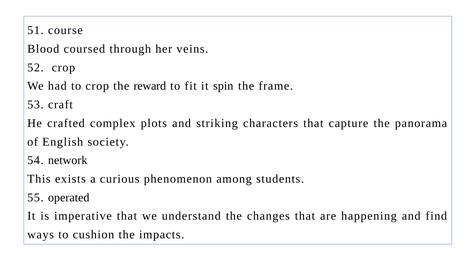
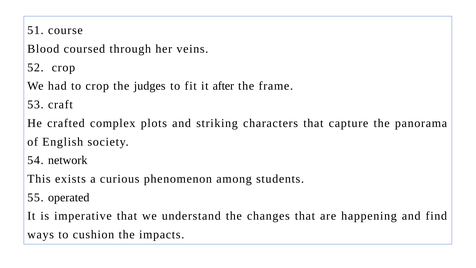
reward: reward -> judges (150, 86)
spin: spin -> after (223, 86)
